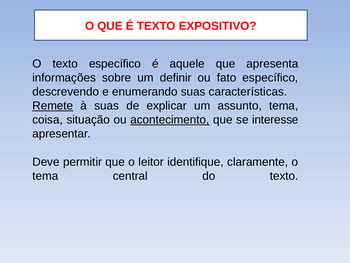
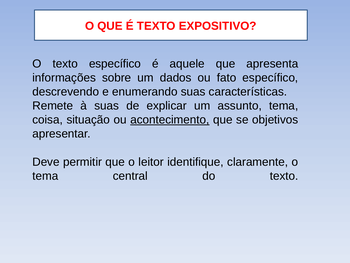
definir: definir -> dados (176, 78)
Remete underline: present -> none (53, 106)
interesse: interesse -> objetivos (275, 120)
